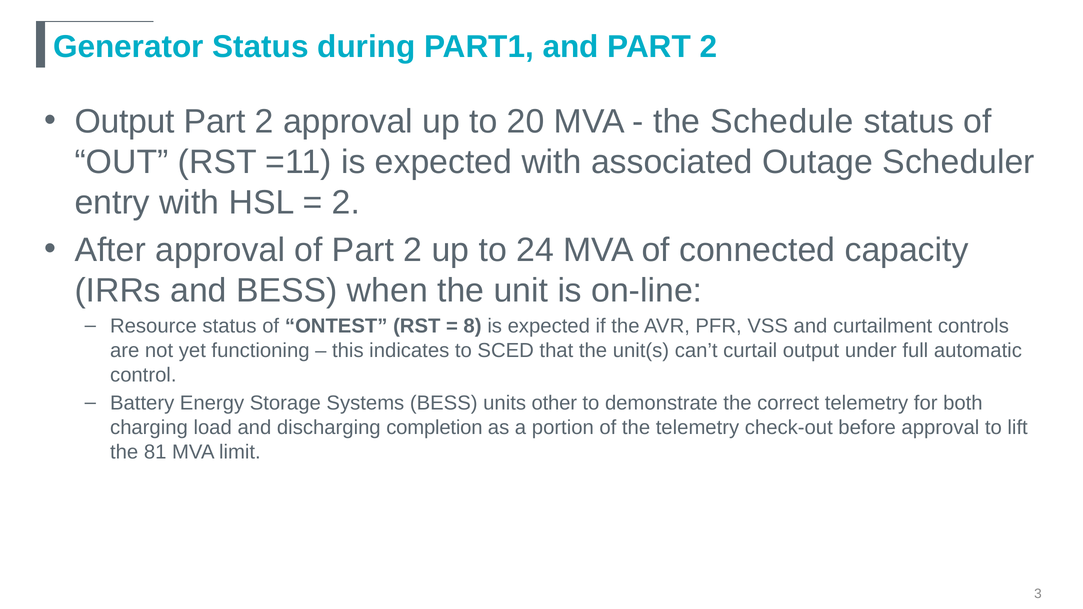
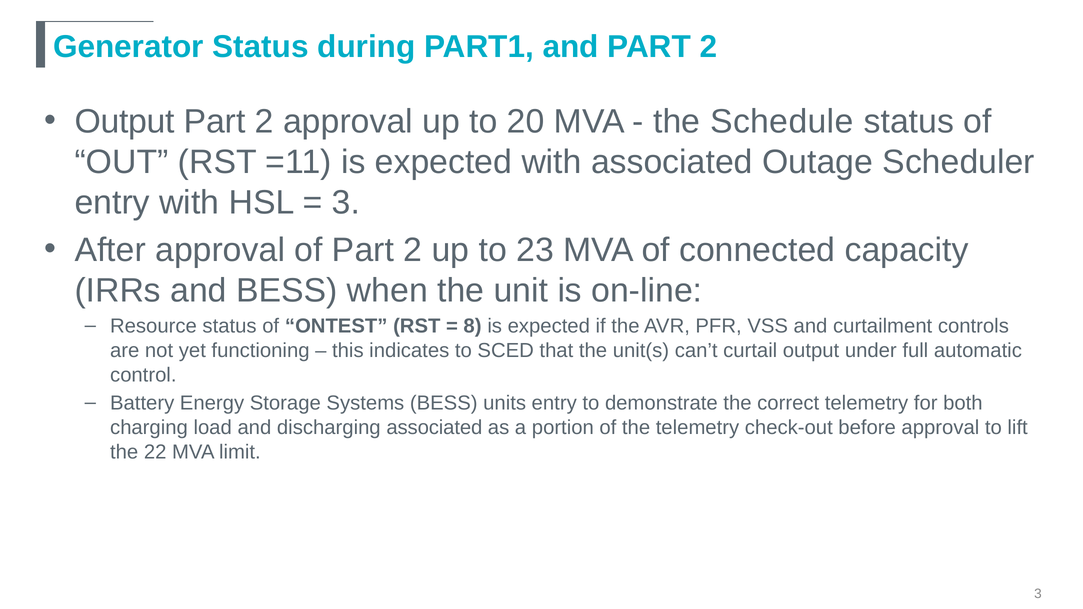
2: 2 -> 3 (346, 203)
24: 24 -> 23 (535, 250)
units other: other -> entry (554, 403)
discharging completion: completion -> associated (434, 428)
81: 81 -> 22 (155, 452)
